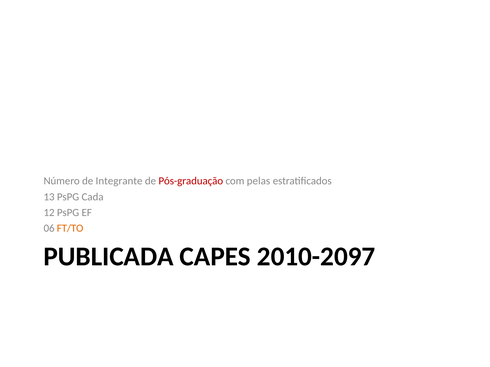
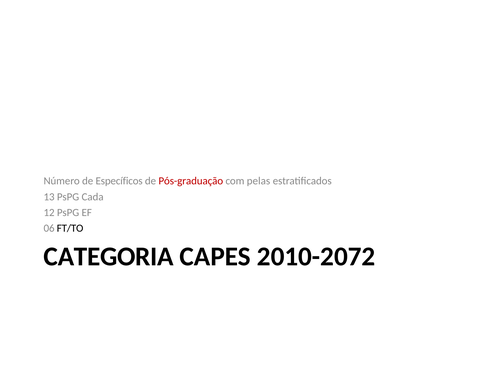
Integrante: Integrante -> Específicos (119, 181)
FT/TO colour: orange -> black (70, 229)
PUBLICADA: PUBLICADA -> CATEGORIA (109, 257)
2010-2097: 2010-2097 -> 2010-2072 (316, 257)
